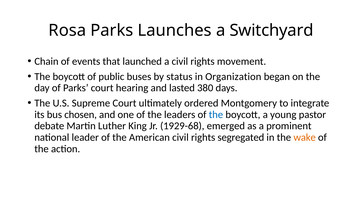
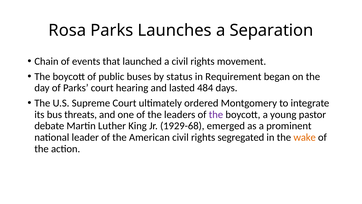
Switchyard: Switchyard -> Separation (271, 30)
Organization: Organization -> Requirement (233, 76)
380: 380 -> 484 (205, 88)
chosen: chosen -> threats (81, 114)
the colour: blue -> purple (216, 114)
